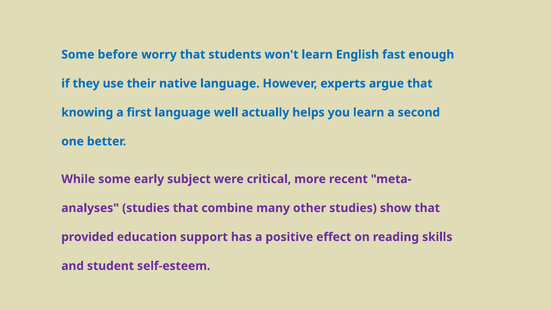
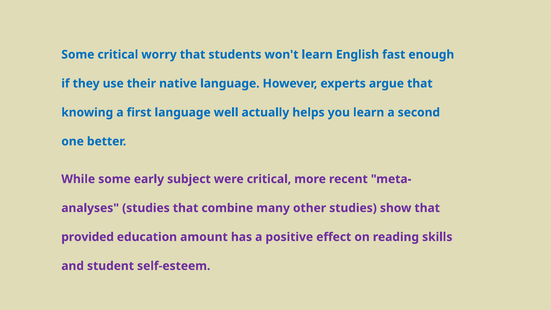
Some before: before -> critical (118, 55)
support: support -> amount (204, 237)
